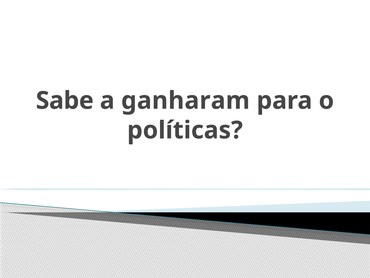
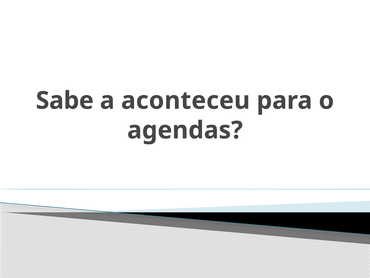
ganharam: ganharam -> aconteceu (186, 100)
políticas: políticas -> agendas (185, 130)
